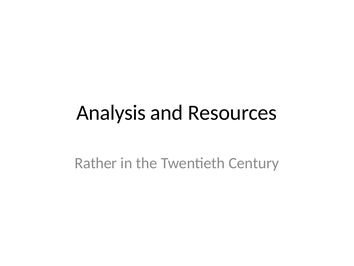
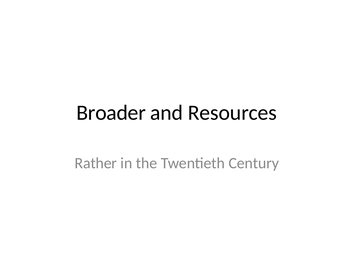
Analysis: Analysis -> Broader (111, 112)
